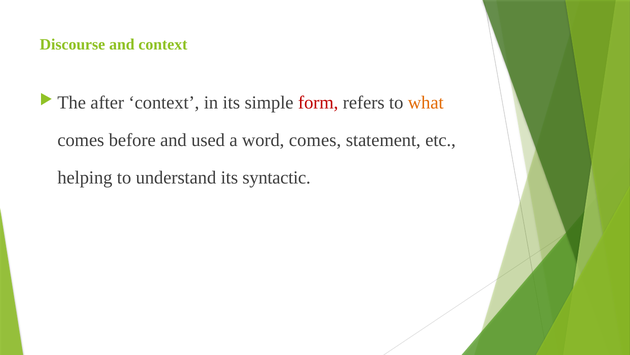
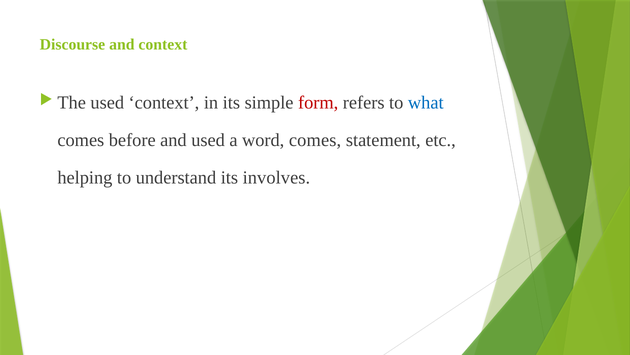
The after: after -> used (107, 102)
what colour: orange -> blue (426, 102)
syntactic: syntactic -> involves (276, 177)
